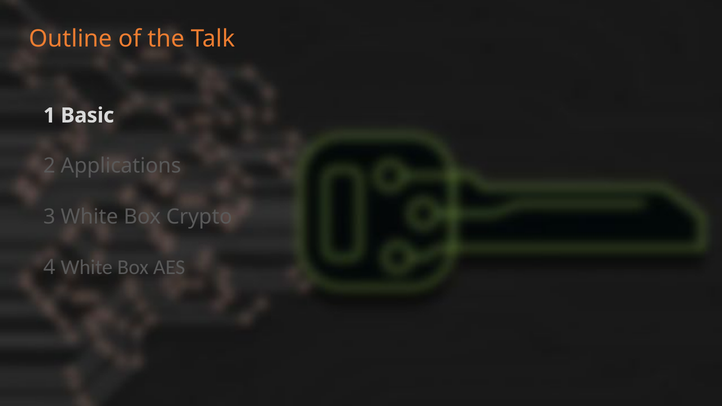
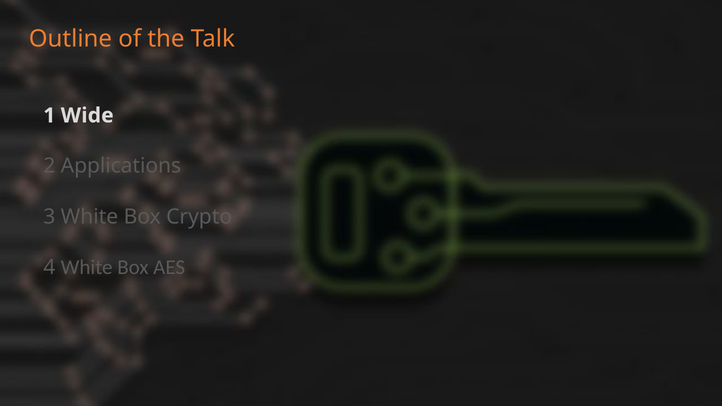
Basic: Basic -> Wide (87, 116)
